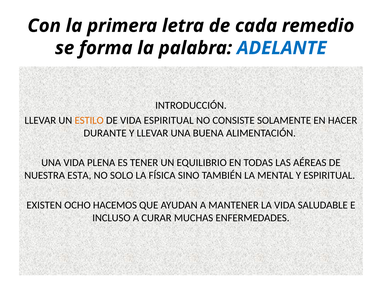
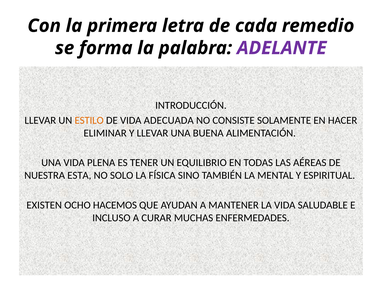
ADELANTE colour: blue -> purple (282, 48)
VIDA ESPIRITUAL: ESPIRITUAL -> ADECUADA (169, 121)
DURANTE: DURANTE -> ELIMINAR (105, 133)
